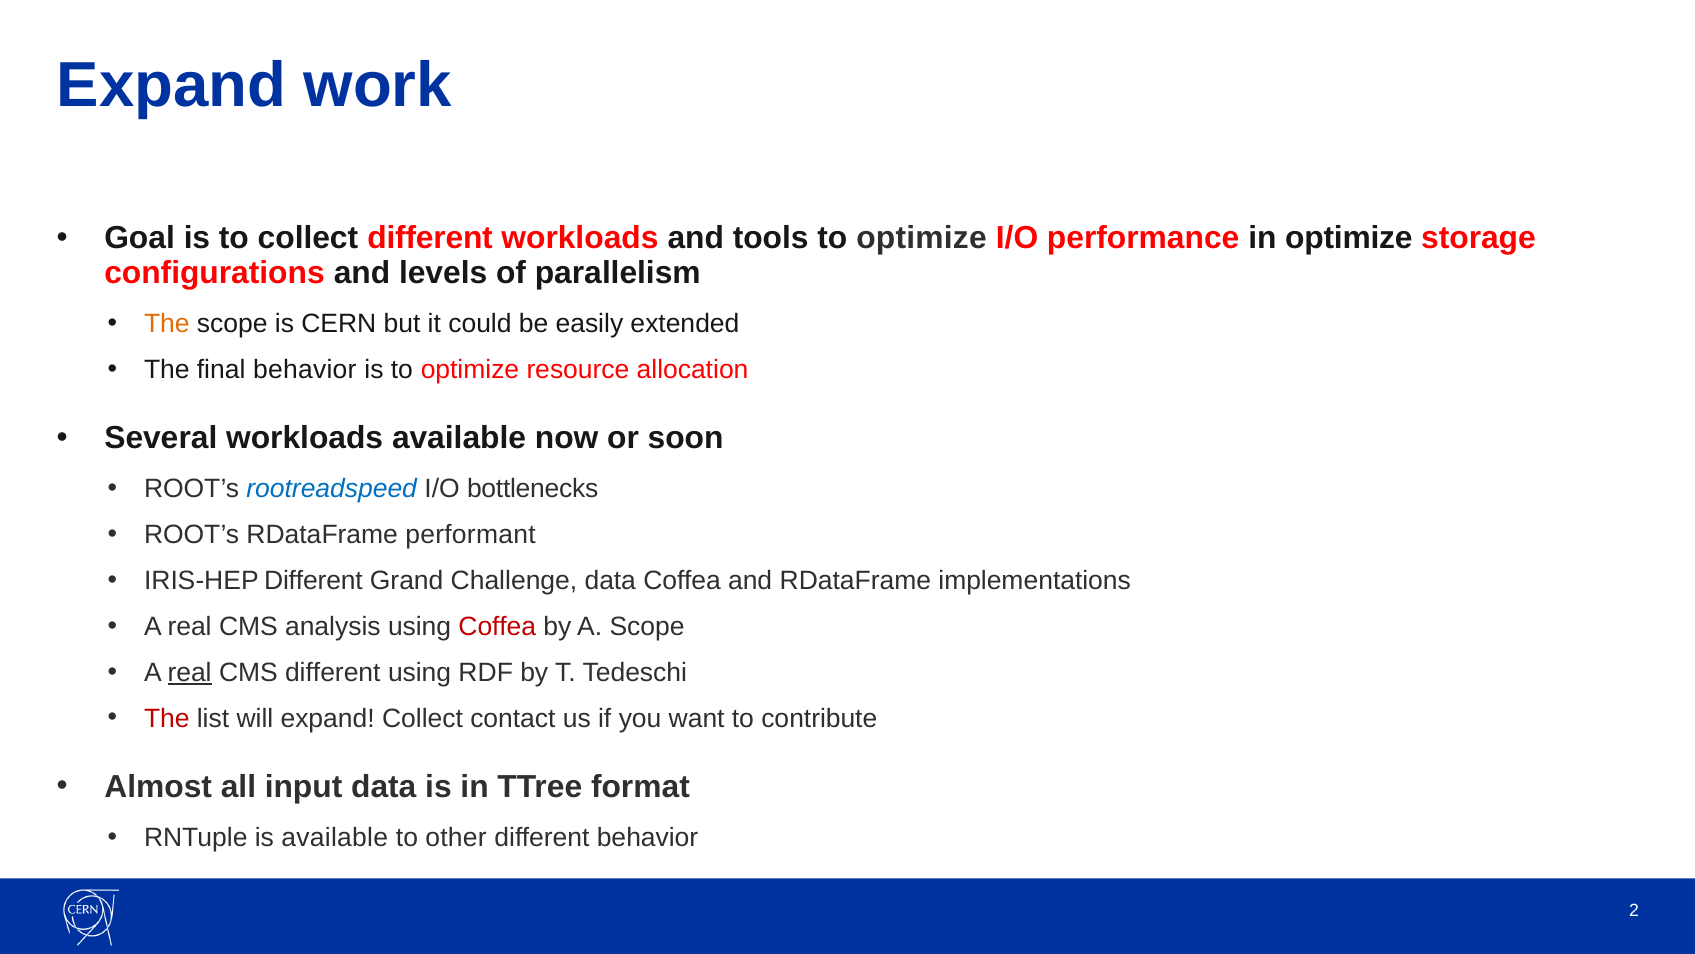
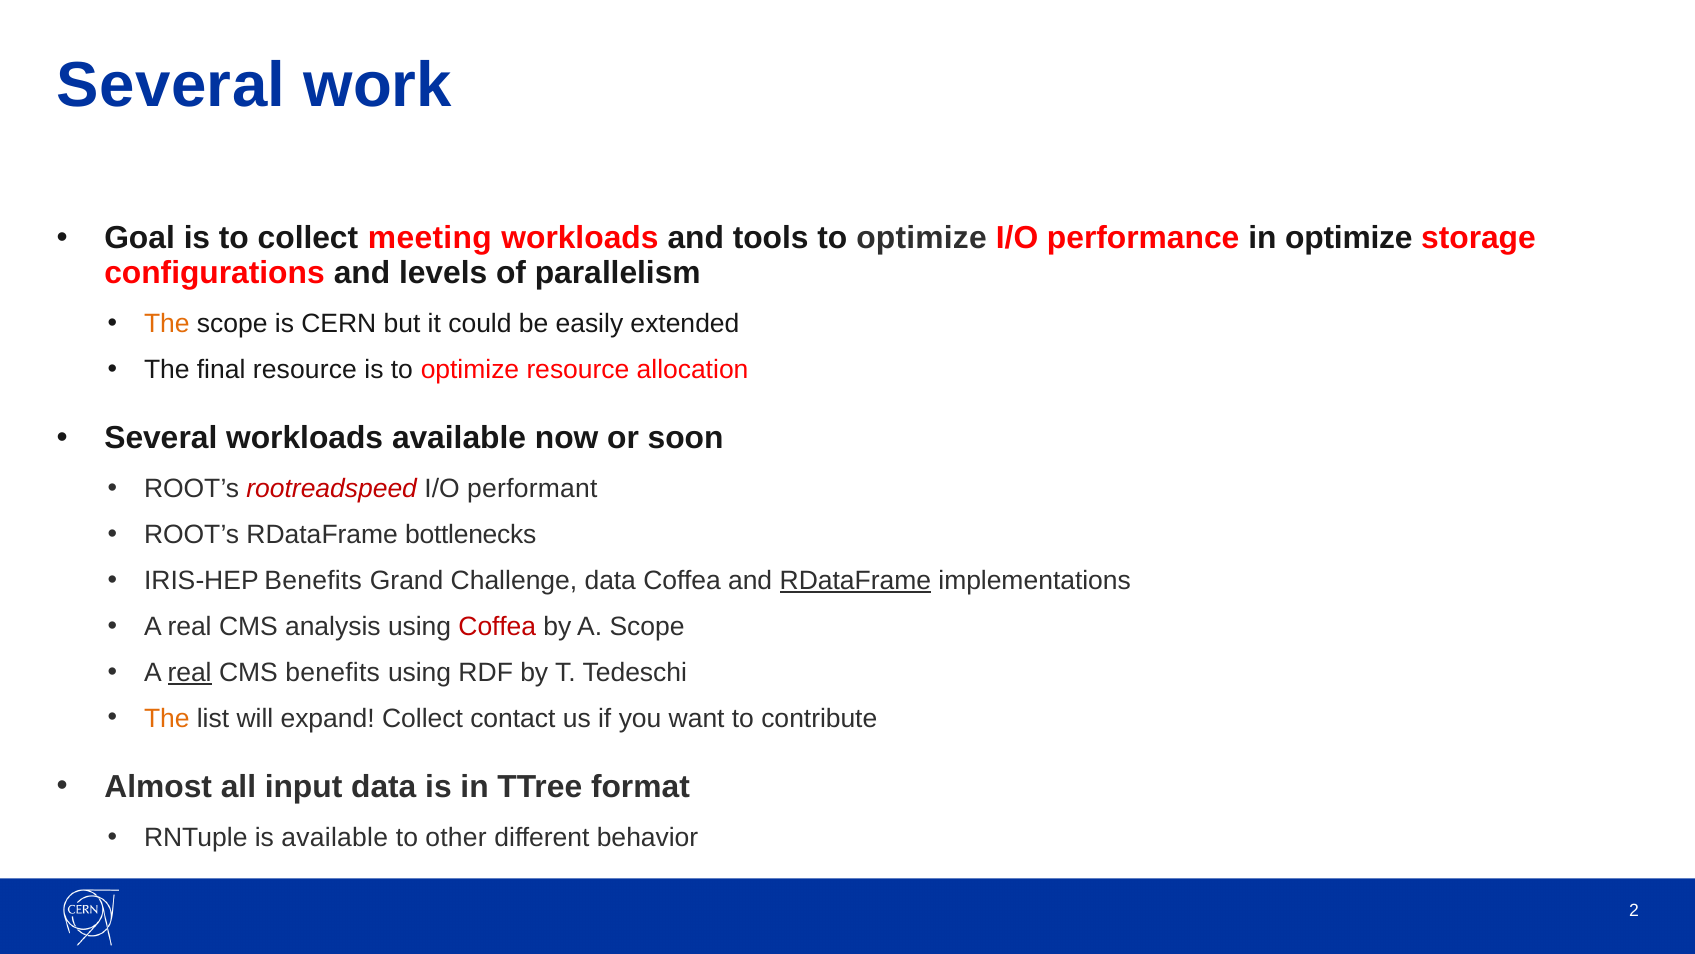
Expand: Expand -> Several (171, 86)
collect different: different -> meeting (430, 238)
final behavior: behavior -> resource (305, 370)
rootreadspeed colour: blue -> red (332, 489)
bottlenecks: bottlenecks -> performant (532, 489)
performant: performant -> bottlenecks (471, 534)
IRIS-HEP Different: Different -> Benefits (313, 580)
RDataFrame underline: none -> present (855, 580)
CMS different: different -> benefits (333, 672)
The colour: red -> orange (167, 718)
